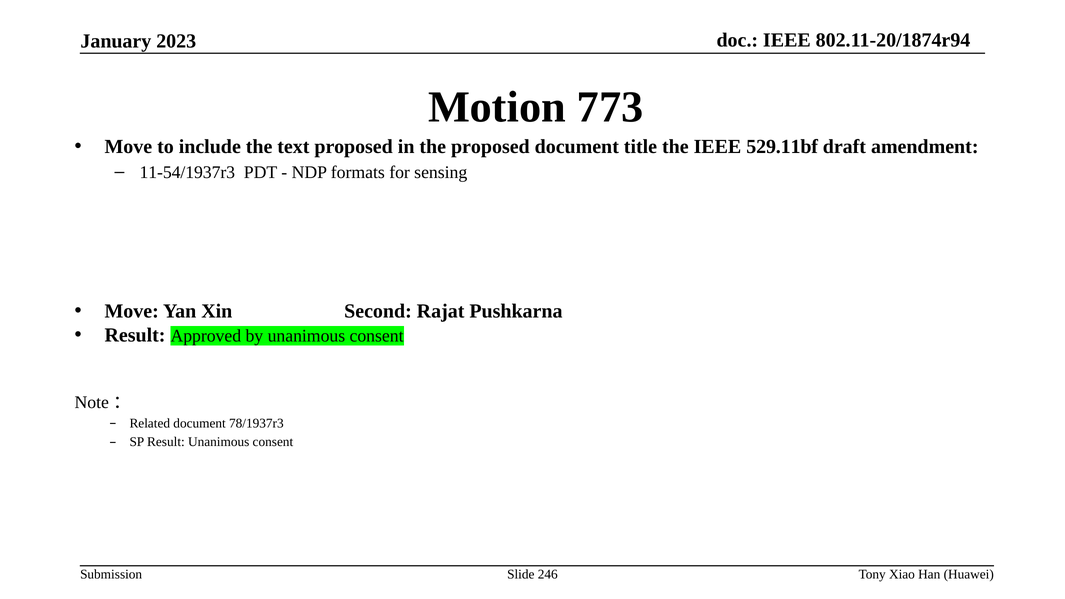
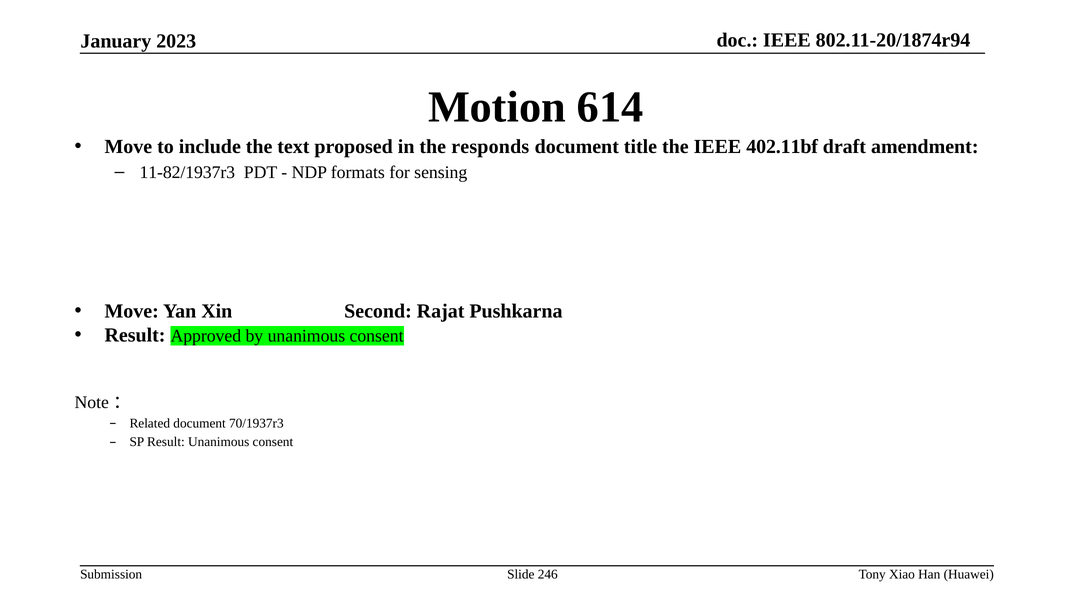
773: 773 -> 614 (610, 107)
the proposed: proposed -> responds (490, 147)
529.11bf: 529.11bf -> 402.11bf (782, 147)
11-54/1937r3: 11-54/1937r3 -> 11-82/1937r3 (187, 173)
78/1937r3: 78/1937r3 -> 70/1937r3 (256, 423)
